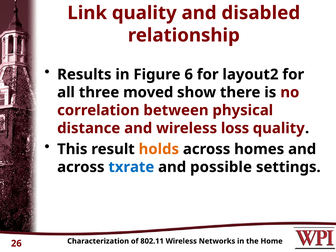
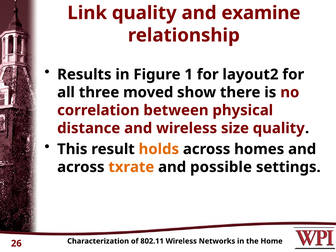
disabled: disabled -> examine (261, 13)
6: 6 -> 1 (189, 74)
loss: loss -> size (235, 128)
txrate colour: blue -> orange (131, 167)
